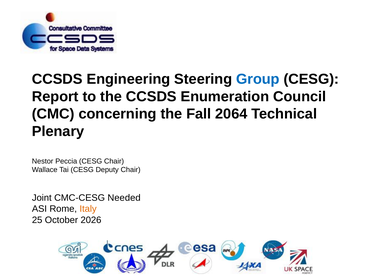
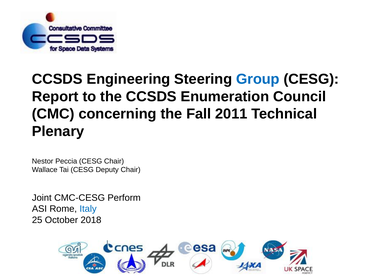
2064: 2064 -> 2011 (231, 114)
Needed: Needed -> Perform (124, 198)
Italy colour: orange -> blue (88, 209)
2026: 2026 -> 2018 (91, 221)
